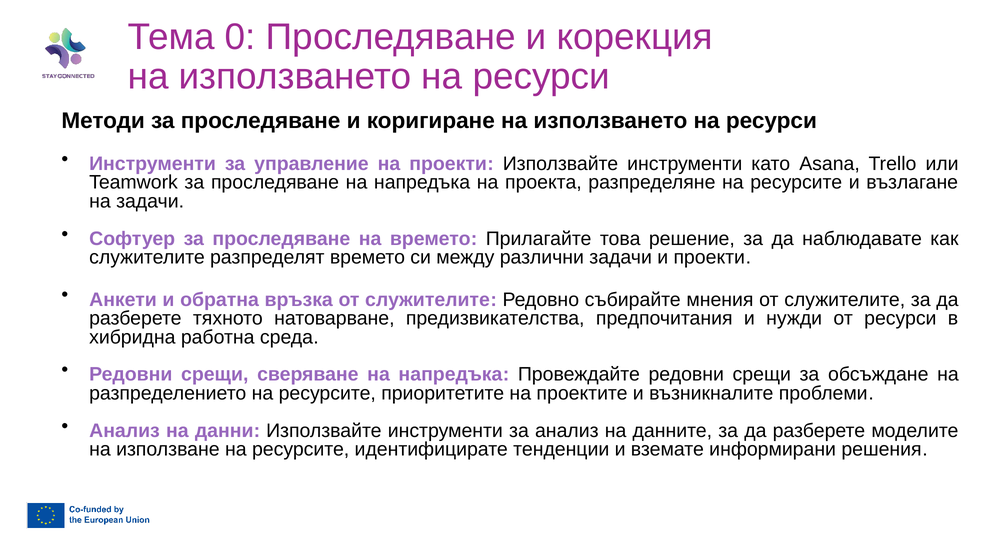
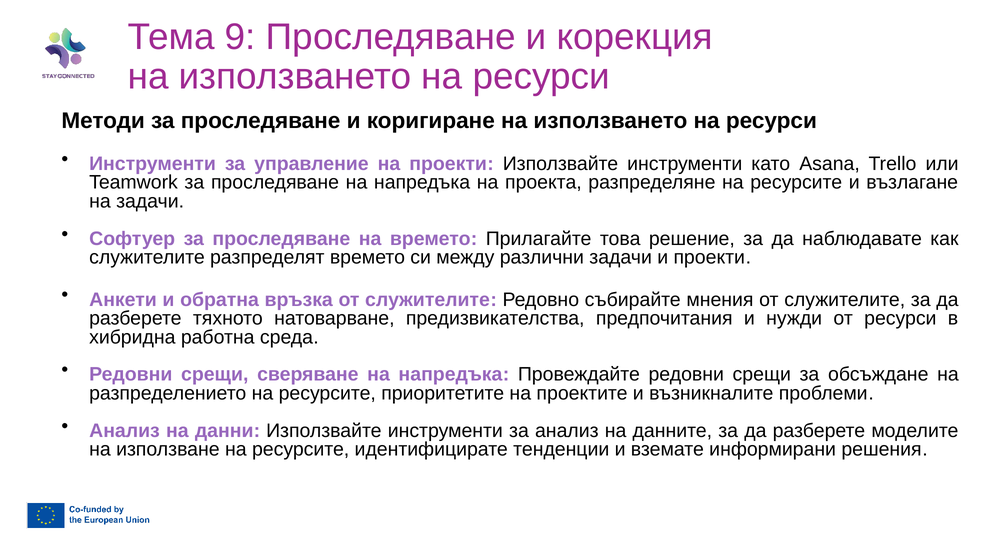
0: 0 -> 9 (240, 37)
